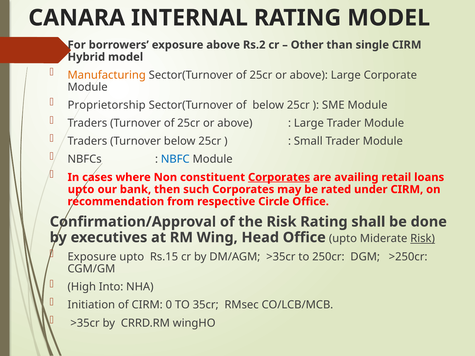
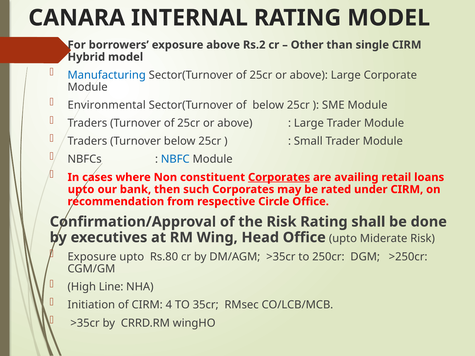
Manufacturing colour: orange -> blue (107, 75)
Proprietorship: Proprietorship -> Environmental (107, 105)
Risk underline: present -> none (423, 239)
Rs.15: Rs.15 -> Rs.80 (164, 257)
Into: Into -> Line (111, 287)
0: 0 -> 4 (169, 305)
